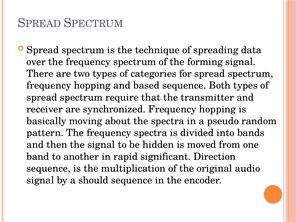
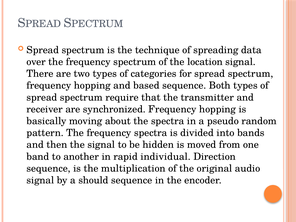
forming: forming -> location (205, 62)
significant: significant -> individual (166, 157)
